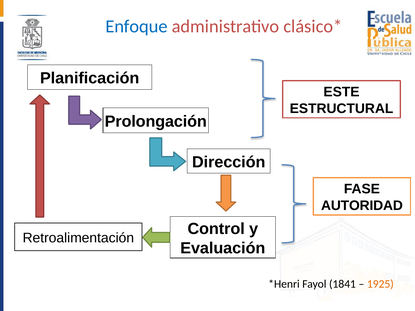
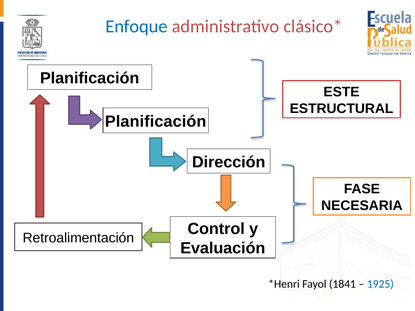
Prolongación: Prolongación -> Planificación (156, 122)
AUTORIDAD: AUTORIDAD -> NECESARIA (362, 206)
1925 colour: orange -> blue (380, 284)
